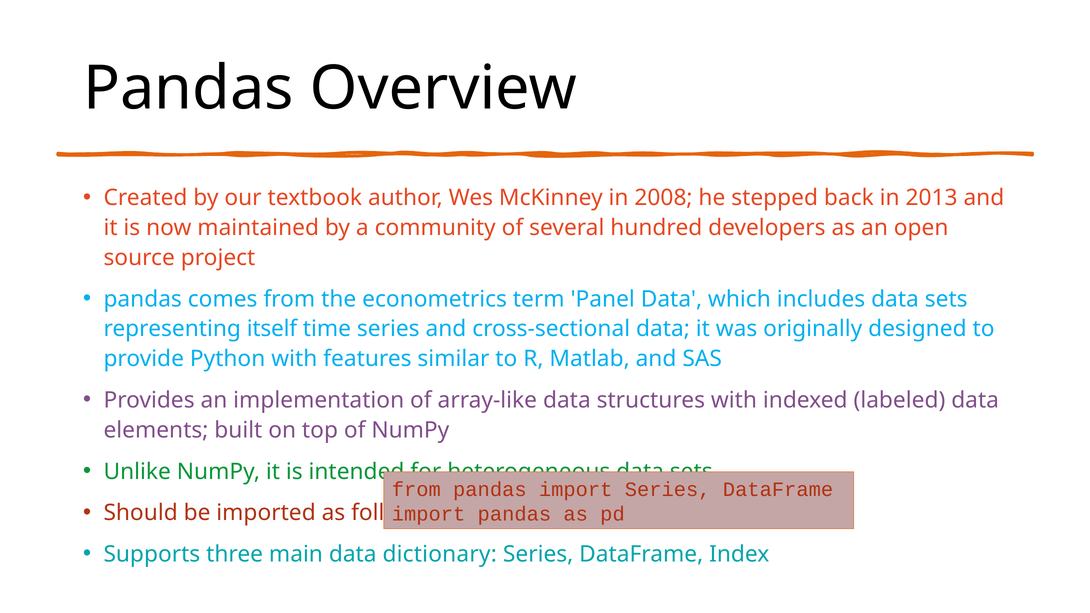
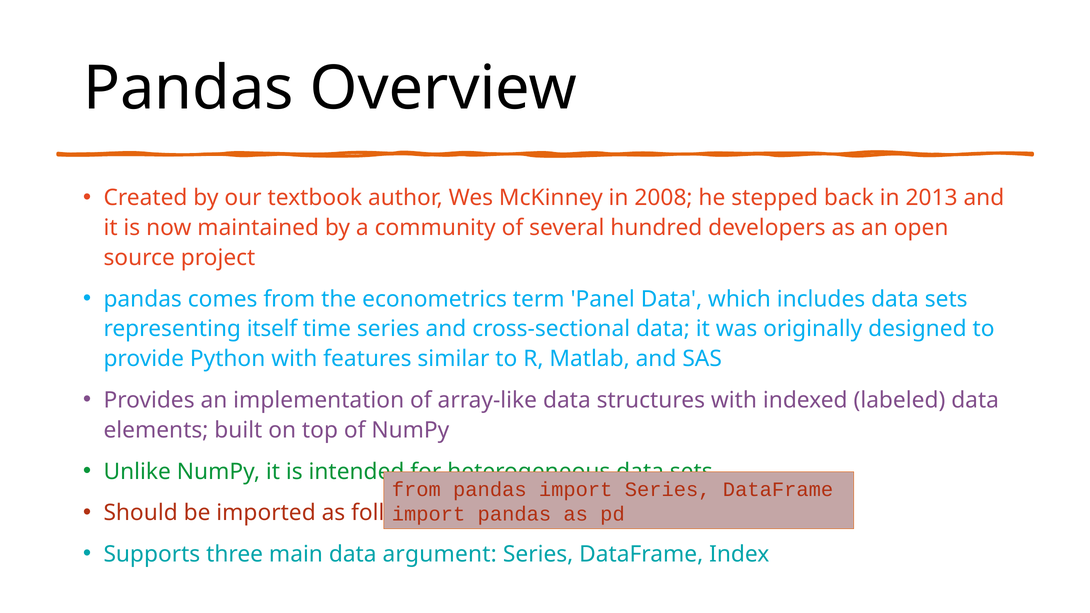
dictionary: dictionary -> argument (440, 554)
